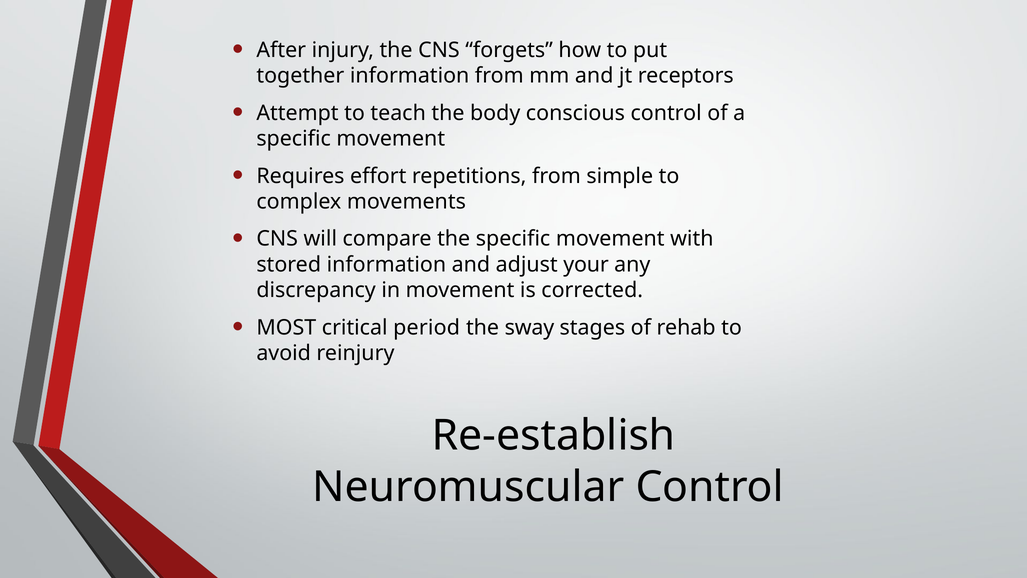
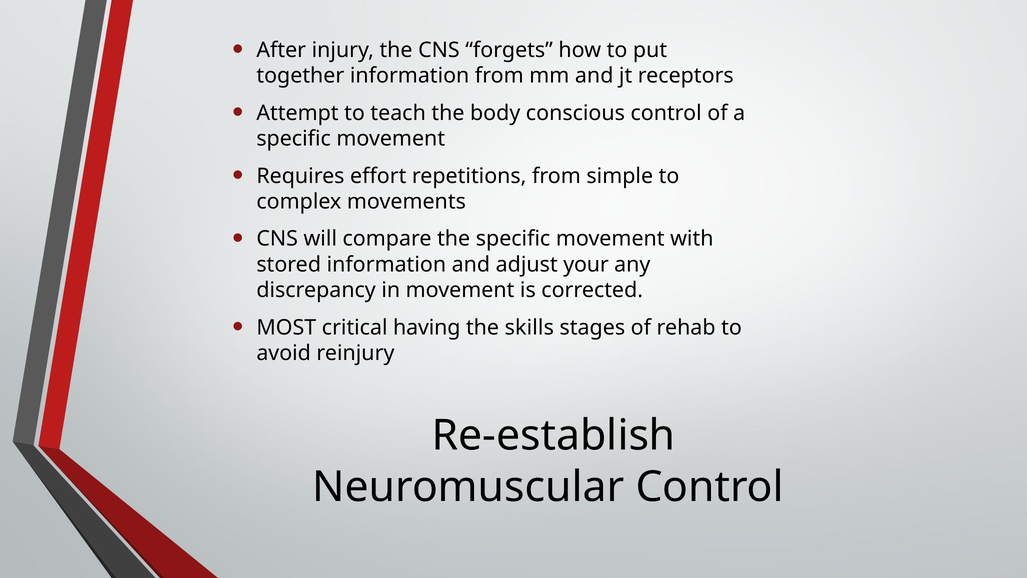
period: period -> having (427, 327)
sway: sway -> skills (529, 327)
